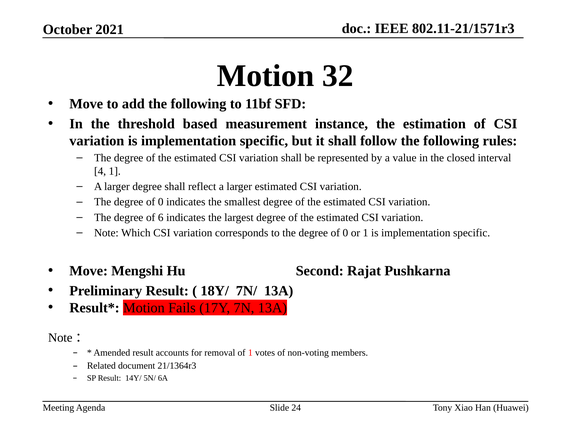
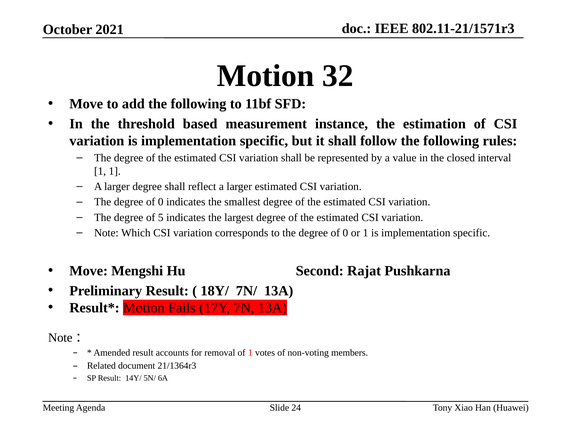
4: 4 -> 1 (100, 171)
6: 6 -> 5 (161, 217)
